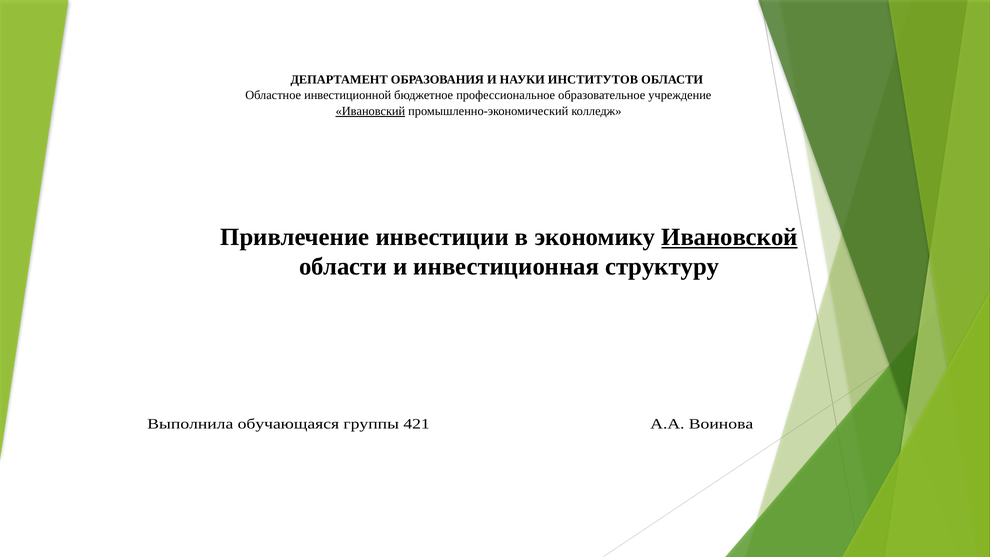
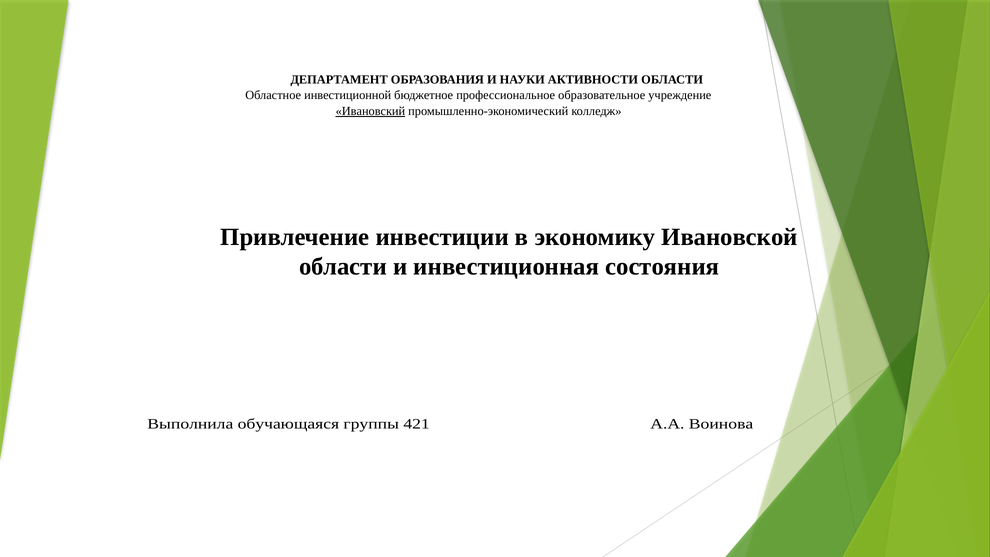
ИНСТИТУТОВ: ИНСТИТУТОВ -> АКТИВНОСТИ (593, 79)
Ивановской underline: present -> none (730, 237)
структуру: структуру -> состояния (662, 267)
